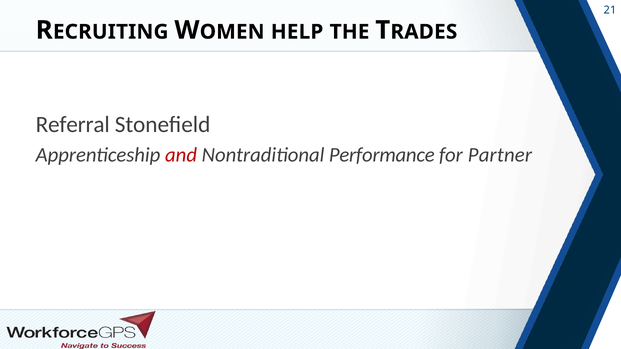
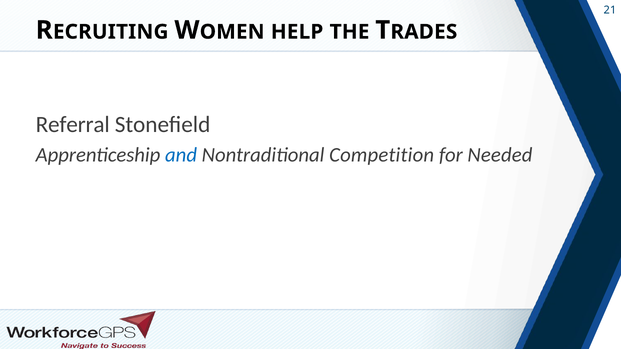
and colour: red -> blue (181, 155)
Performance: Performance -> Competition (382, 155)
Partner: Partner -> Needed (500, 155)
